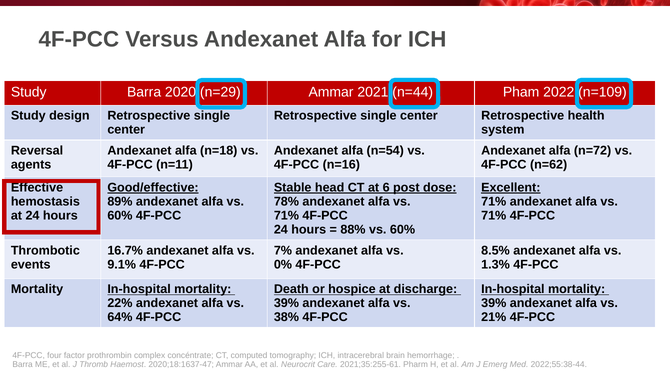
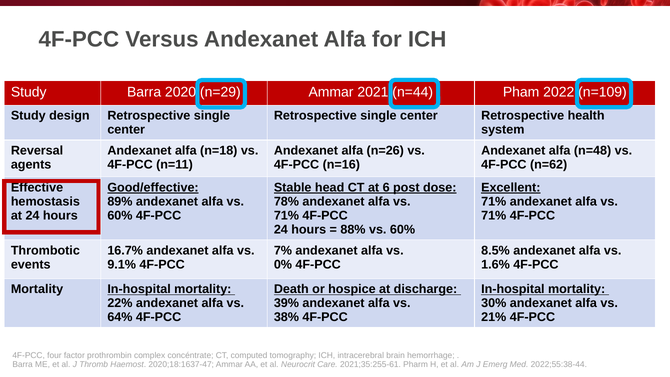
n=54: n=54 -> n=26 (385, 151)
n=72: n=72 -> n=48 (593, 151)
1.3%: 1.3% -> 1.6% (496, 264)
39%: 39% -> 30% (494, 303)
